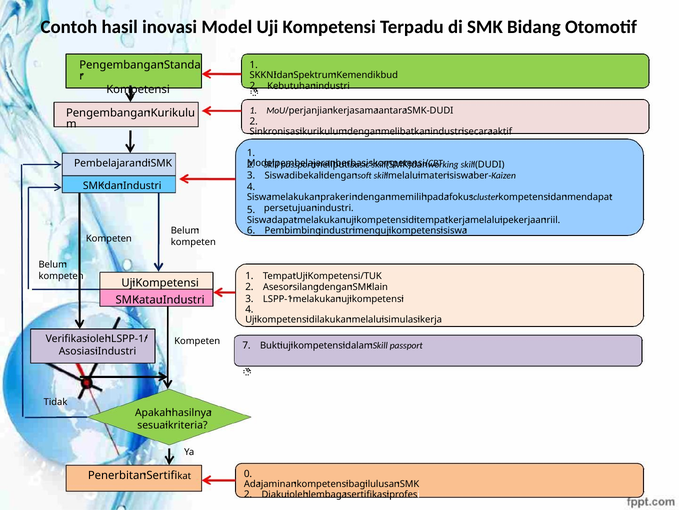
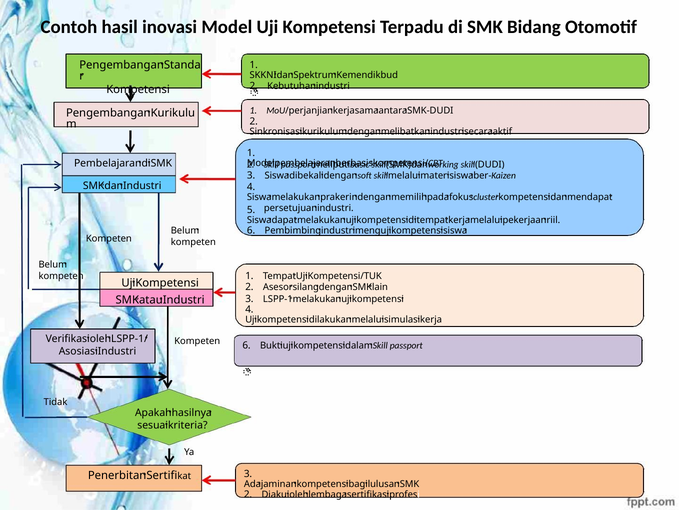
Kompeten 7: 7 -> 6 (247, 345)
0: 0 -> 3 (248, 473)
